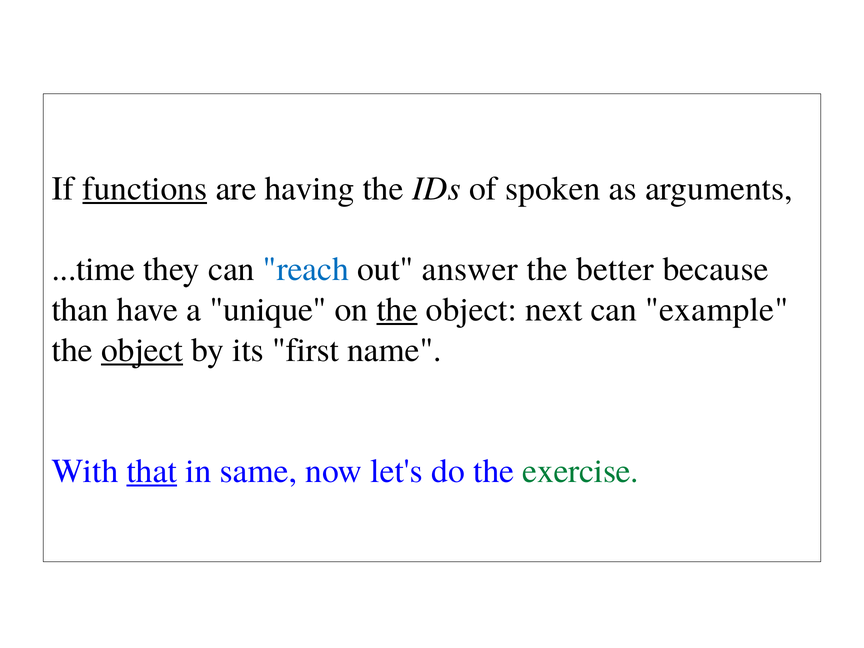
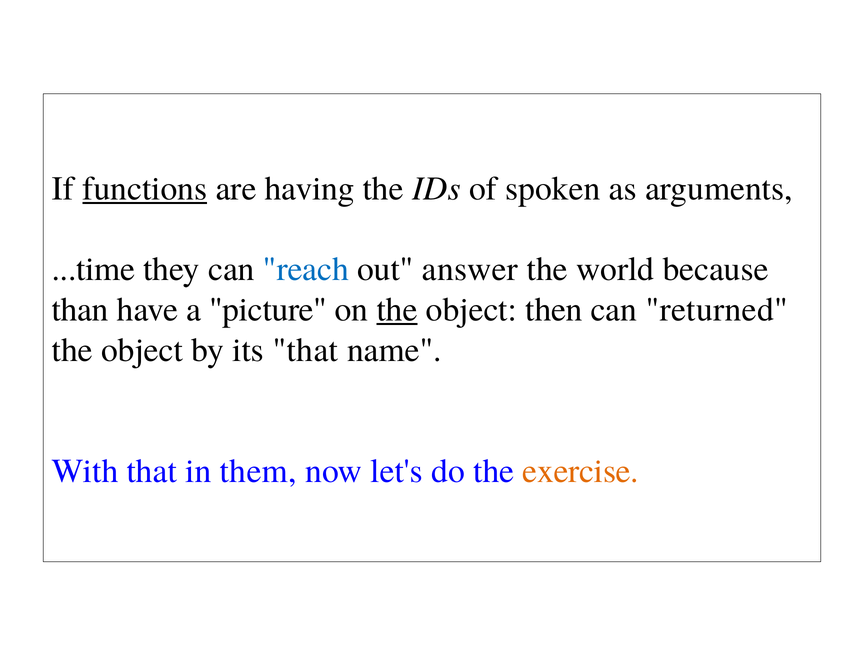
better: better -> world (615, 269)
unique: unique -> picture (268, 310)
next: next -> then (554, 310)
example: example -> returned (717, 310)
object underline: present -> none (142, 350)
its first: first -> that (305, 350)
that underline: present -> none (152, 471)
same: same -> them (258, 471)
exercise colour: green -> orange (581, 471)
